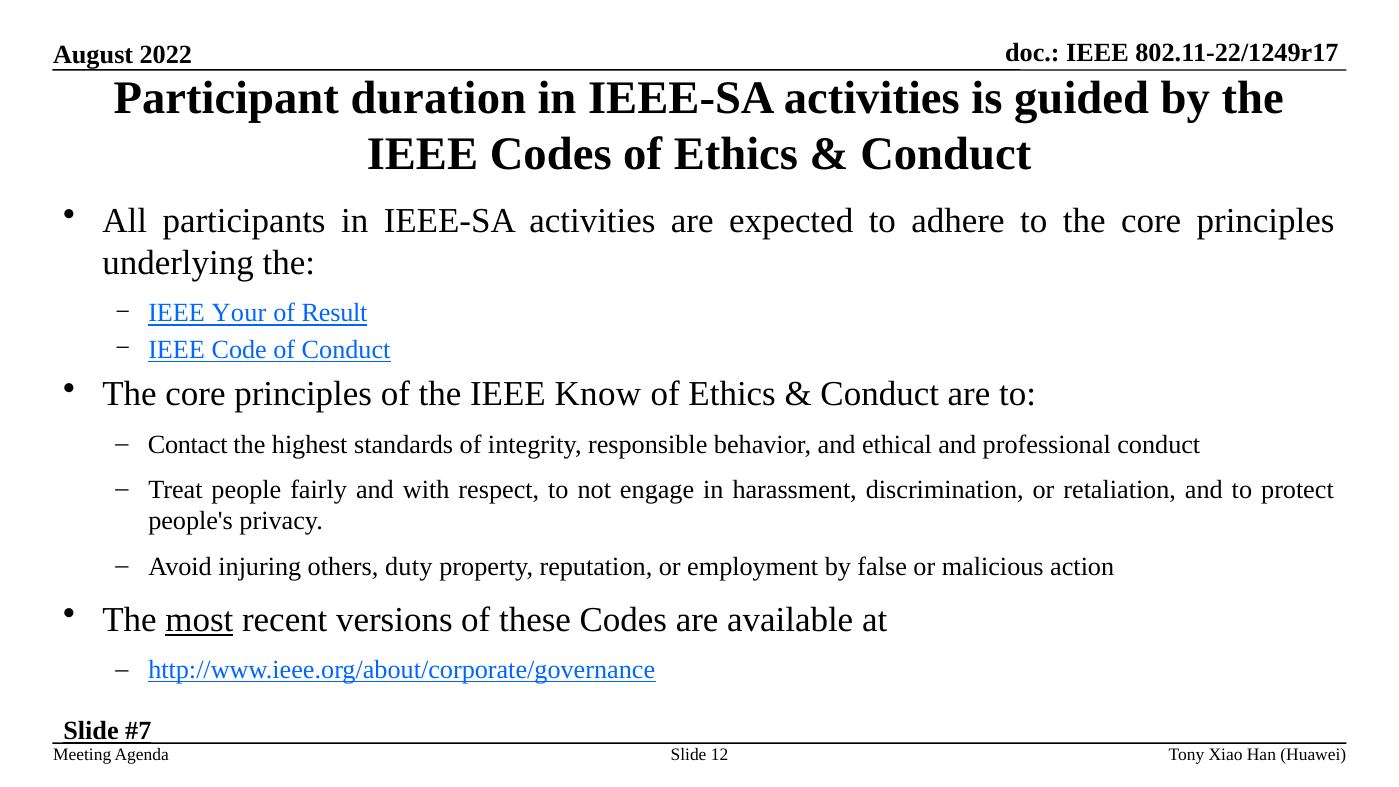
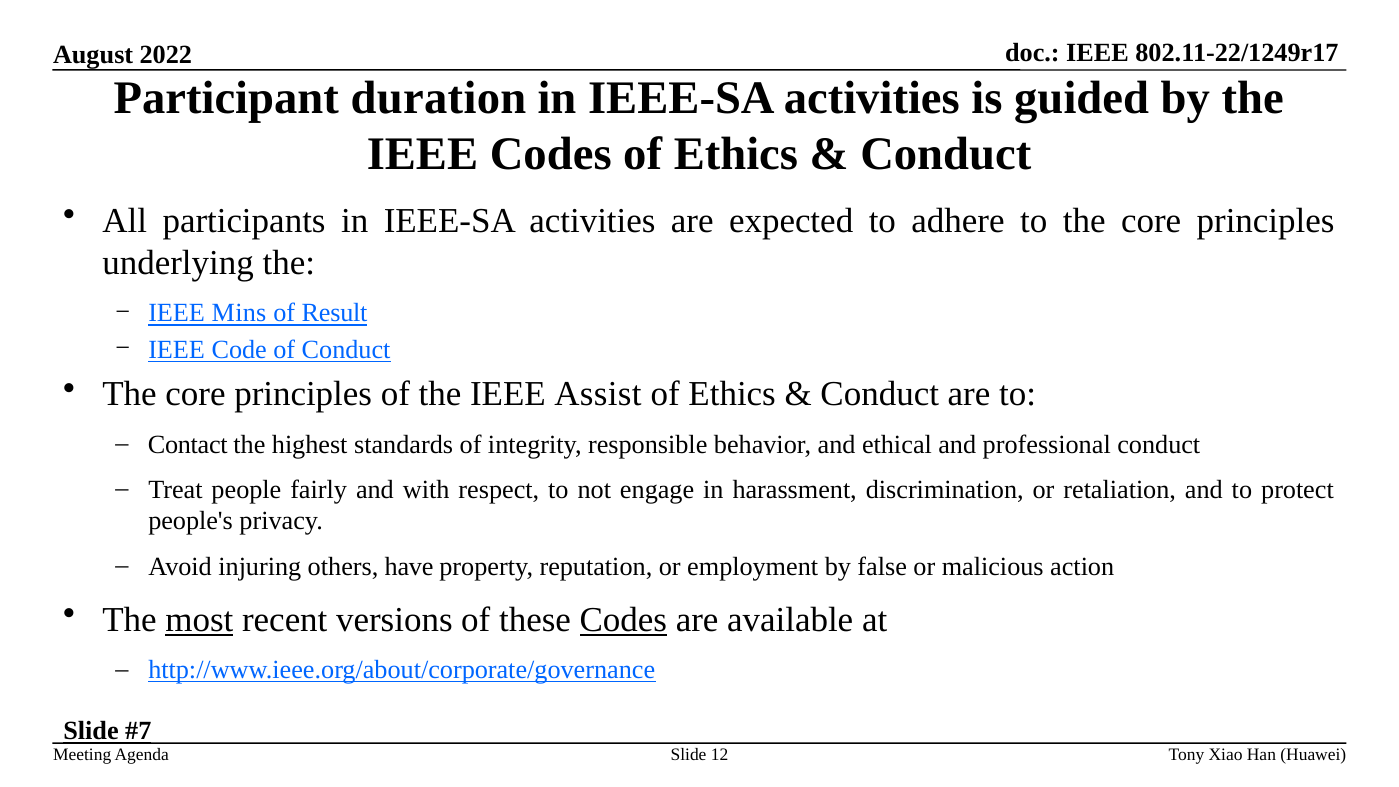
Your: Your -> Mins (239, 313)
Know: Know -> Assist (598, 394)
duty: duty -> have (409, 567)
Codes underline: none -> present (623, 620)
